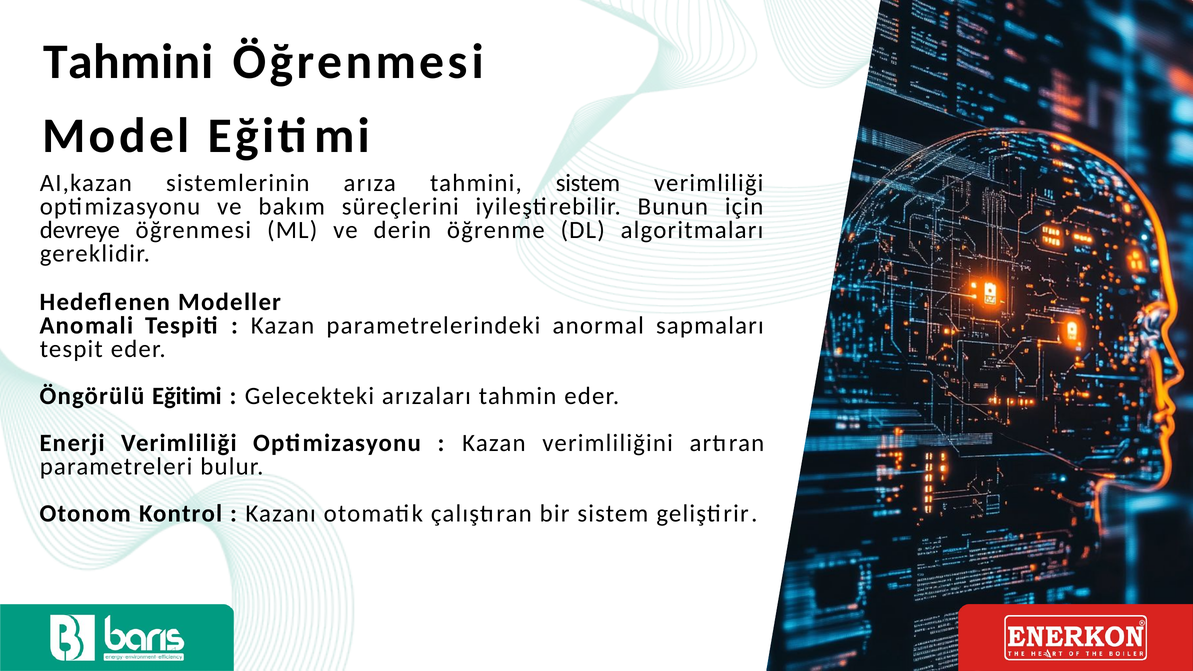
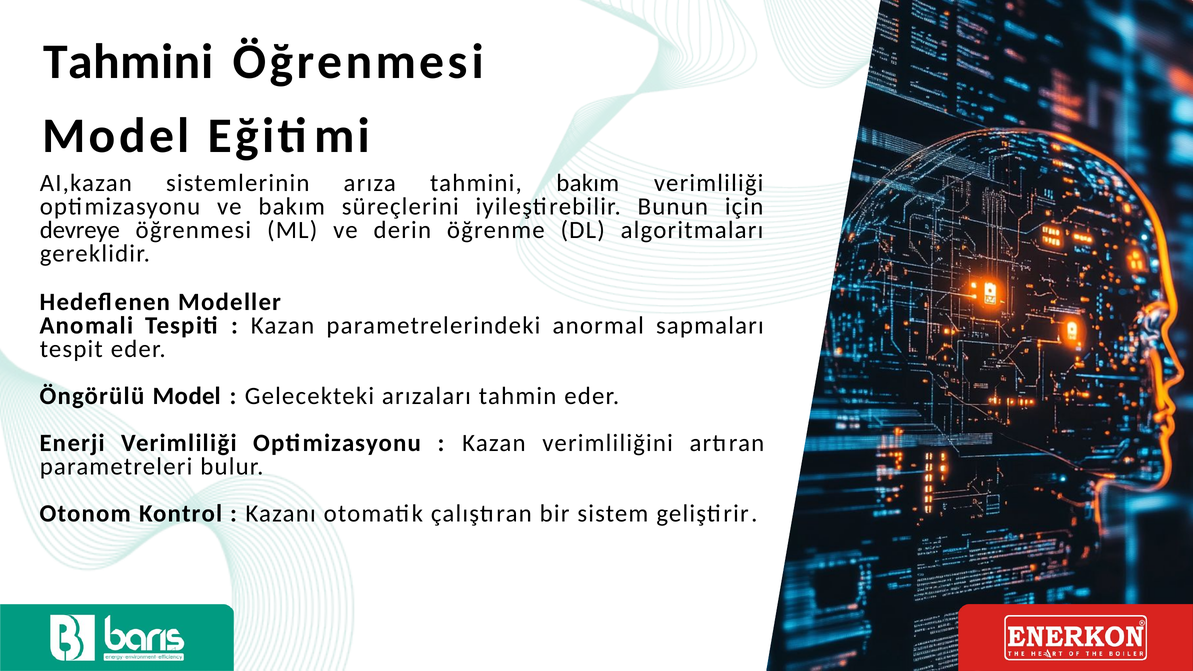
tahmini sistem: sistem -> bakım (588, 183)
Öngörülü Eğitimi: Eğitimi -> Model (187, 396)
